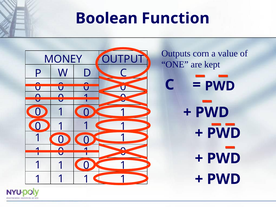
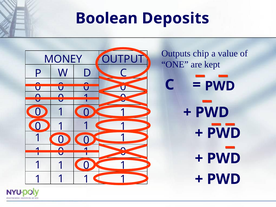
Function: Function -> Deposits (176, 18)
corn: corn -> chip (201, 54)
